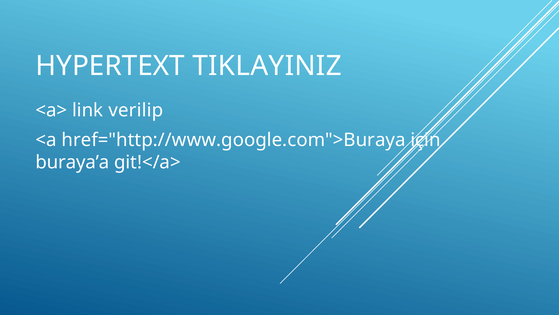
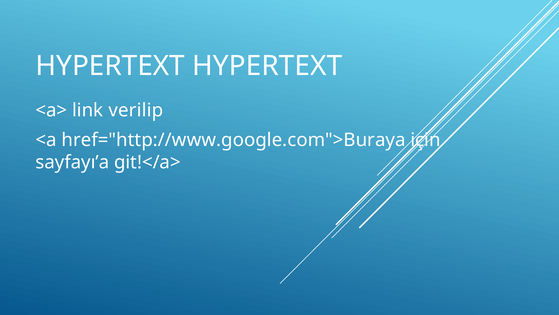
HYPERTEXT TIKLAYINIZ: TIKLAYINIZ -> HYPERTEXT (267, 66)
buraya’a: buraya’a -> sayfayı’a (72, 162)
